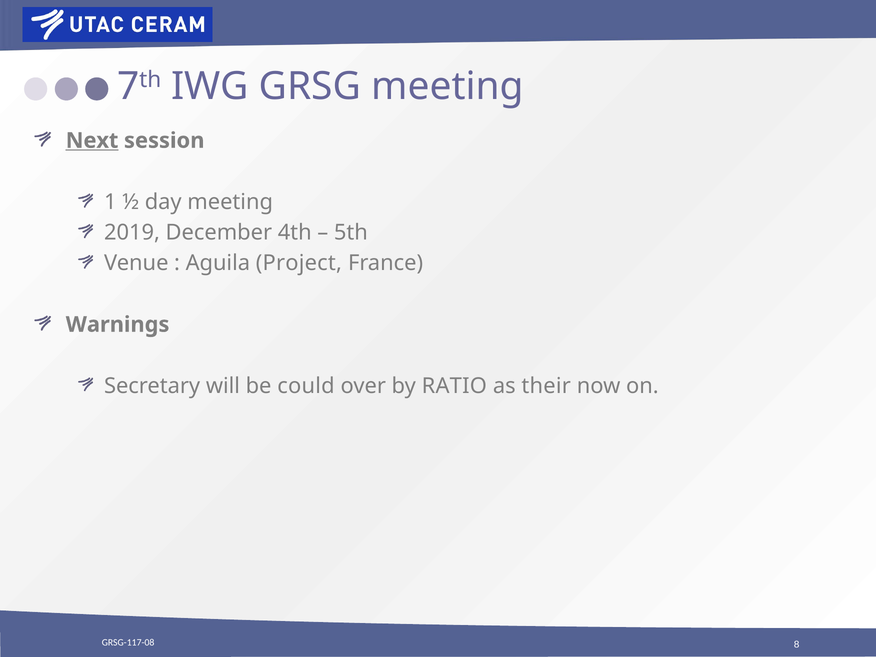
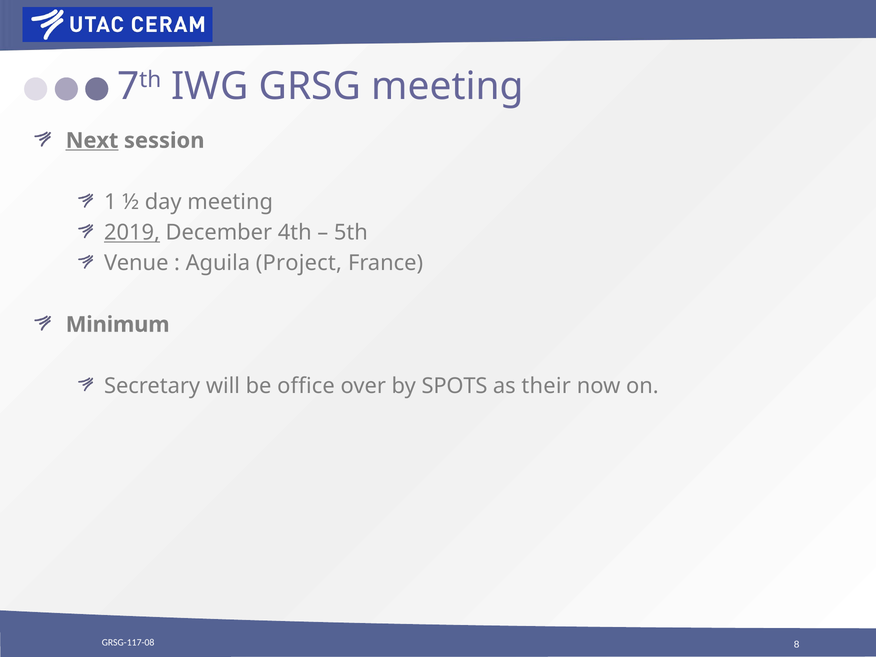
2019 underline: none -> present (132, 233)
Warnings: Warnings -> Minimum (118, 325)
could: could -> office (306, 386)
RATIO: RATIO -> SPOTS (454, 386)
